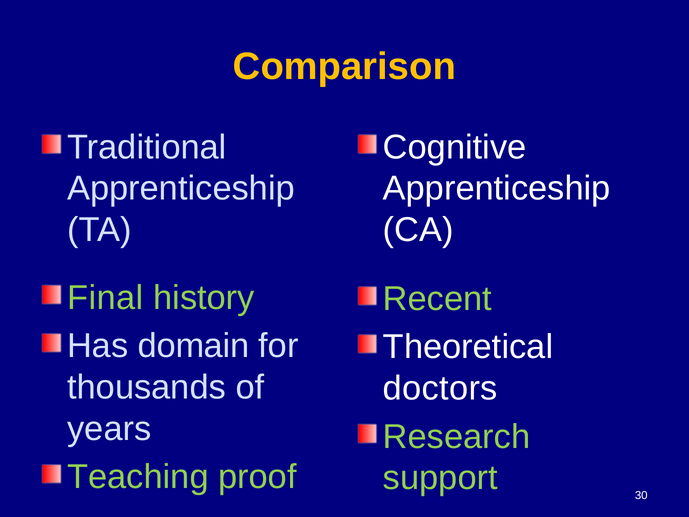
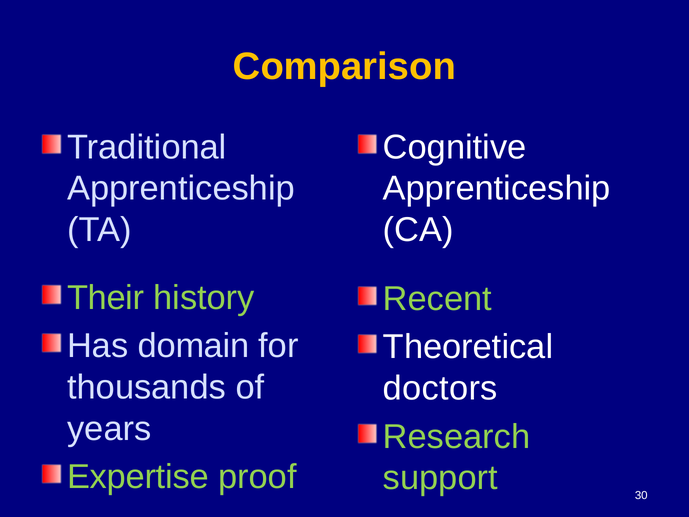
Final: Final -> Their (106, 298)
Teaching: Teaching -> Expertise (138, 477)
